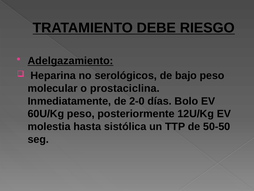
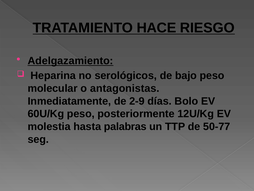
DEBE: DEBE -> HACE (156, 28)
prostaciclina: prostaciclina -> antagonistas (125, 88)
2-0: 2-0 -> 2-9 (137, 101)
sistólica: sistólica -> palabras (125, 126)
50-50: 50-50 -> 50-77 (217, 126)
